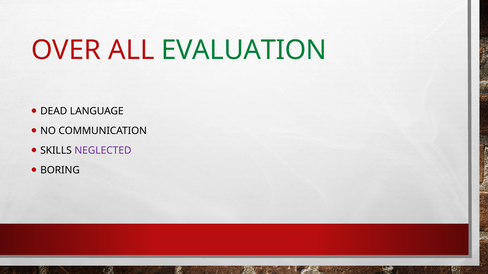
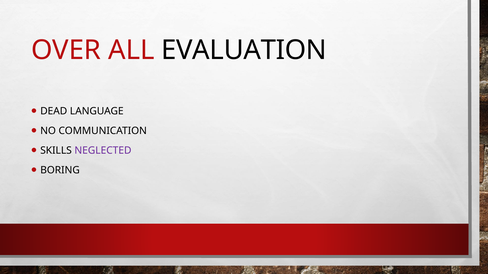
EVALUATION colour: green -> black (244, 50)
